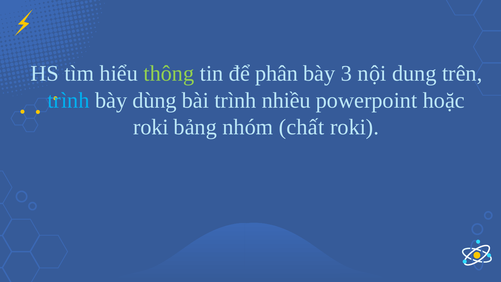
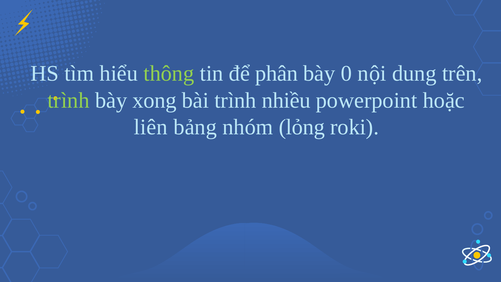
3: 3 -> 0 (346, 74)
trình colour: light blue -> light green (68, 100)
dùng: dùng -> xong (155, 100)
roki: roki -> liên (151, 127)
chất: chất -> lỏng (302, 127)
